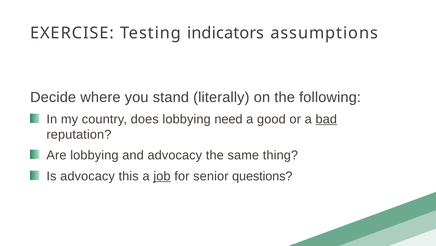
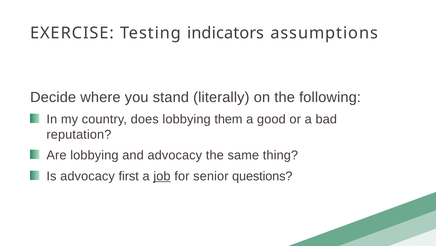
need: need -> them (228, 119)
bad underline: present -> none (326, 119)
this: this -> first (129, 176)
